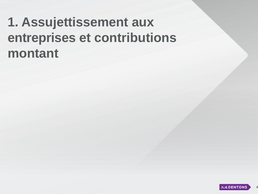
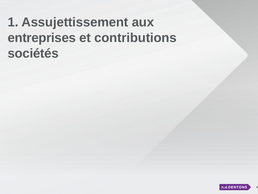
montant: montant -> sociétés (33, 53)
